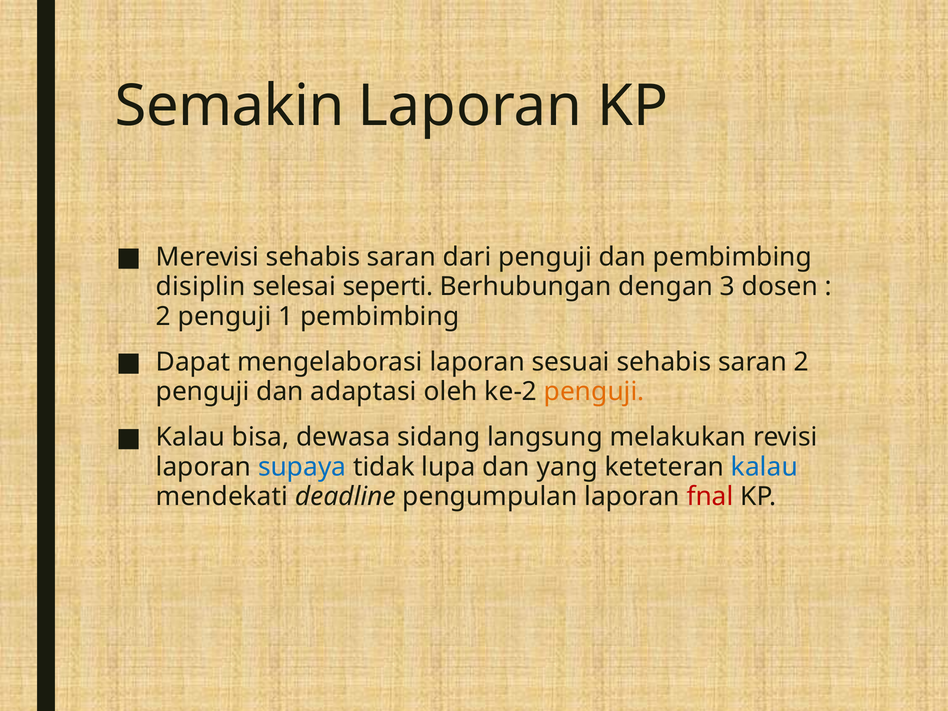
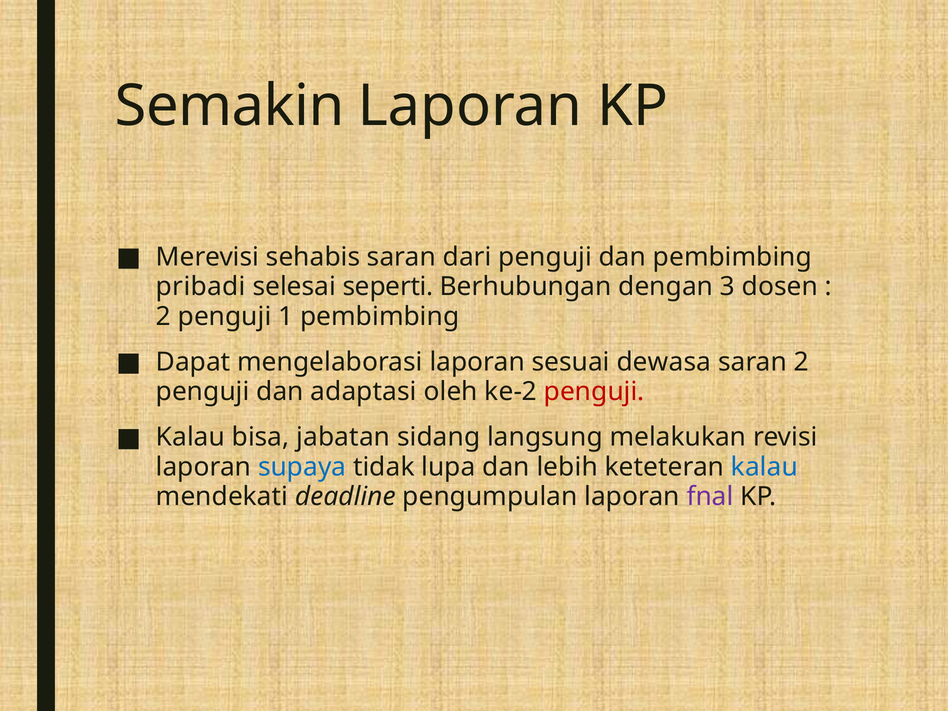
disiplin: disiplin -> pribadi (201, 287)
sesuai sehabis: sehabis -> dewasa (664, 362)
penguji colour: orange -> red (594, 392)
dewasa: dewasa -> jabatan (343, 437)
yang: yang -> lebih (567, 467)
fnal colour: red -> purple (710, 497)
